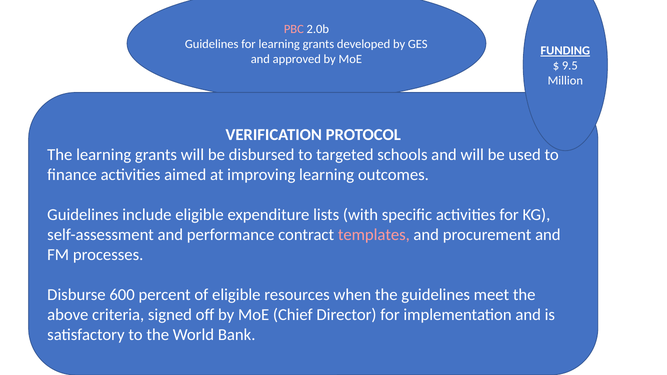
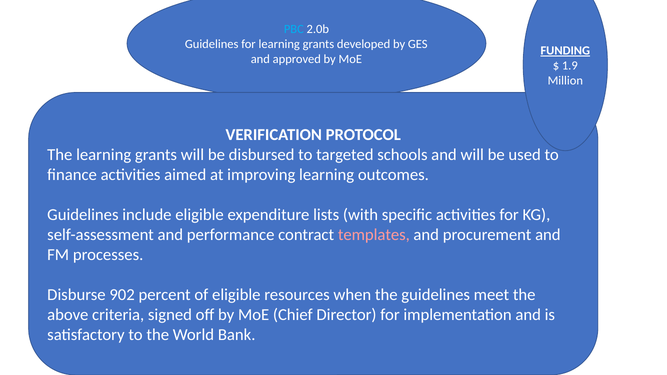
PBC colour: pink -> light blue (294, 29)
9.5: 9.5 -> 1.9 (570, 65)
600: 600 -> 902 (122, 295)
